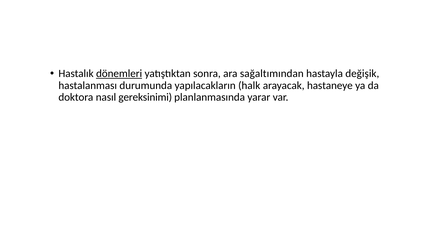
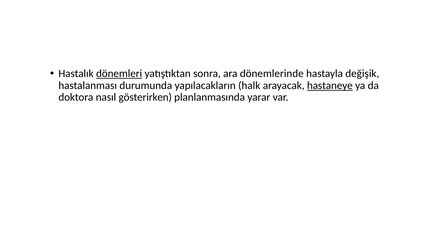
sağaltımından: sağaltımından -> dönemlerinde (272, 74)
hastaneye underline: none -> present (330, 85)
gereksinimi: gereksinimi -> gösterirken (145, 97)
